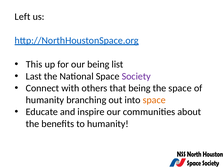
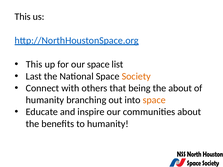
Left: Left -> This (23, 17)
our being: being -> space (98, 64)
Society colour: purple -> orange (136, 76)
the space: space -> about (180, 88)
